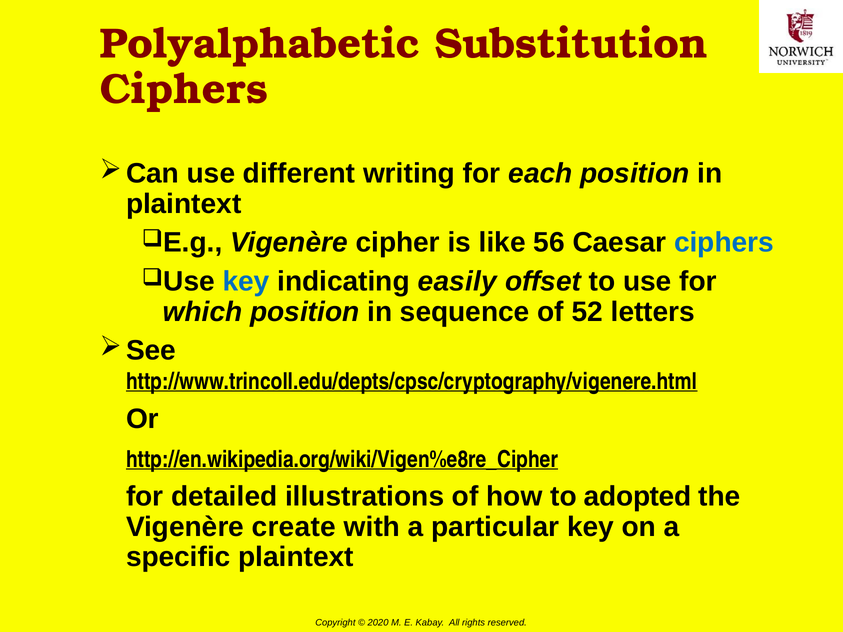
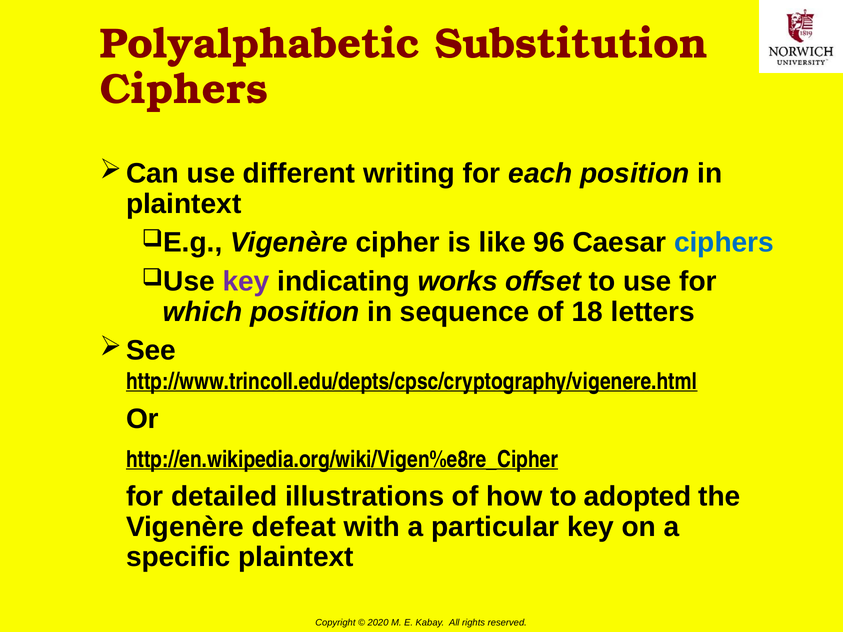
56: 56 -> 96 (549, 243)
key colour: blue -> purple (246, 282)
easily: easily -> works (458, 282)
52: 52 -> 18 (587, 312)
create: create -> defeat (294, 527)
